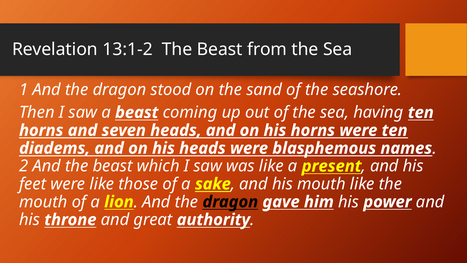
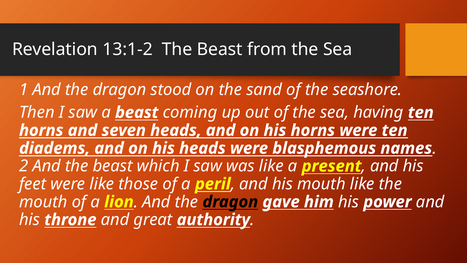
sake: sake -> peril (213, 184)
